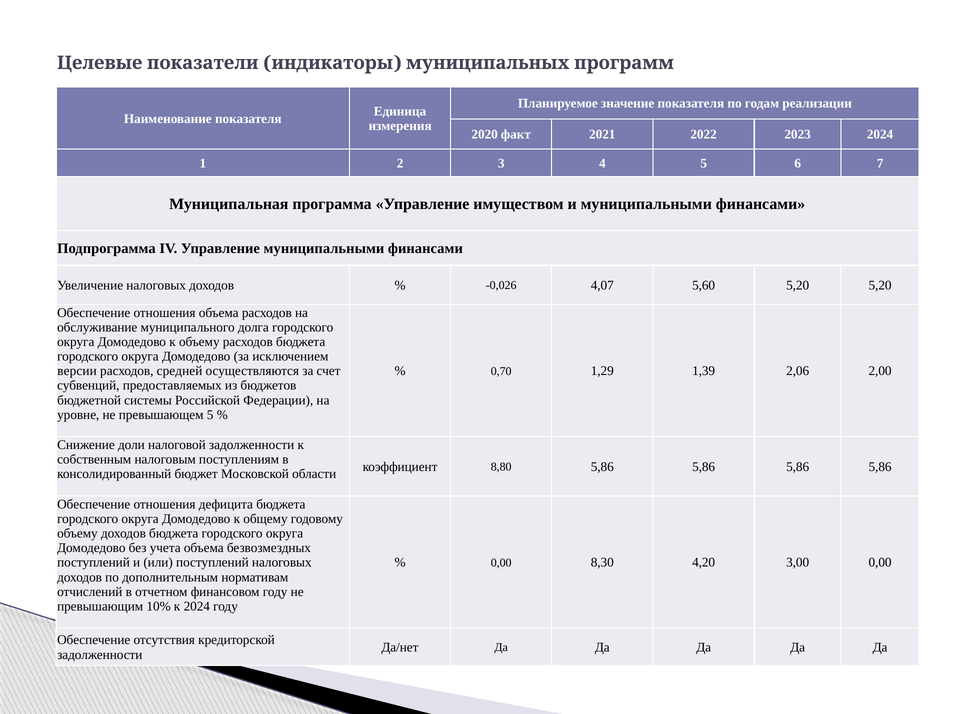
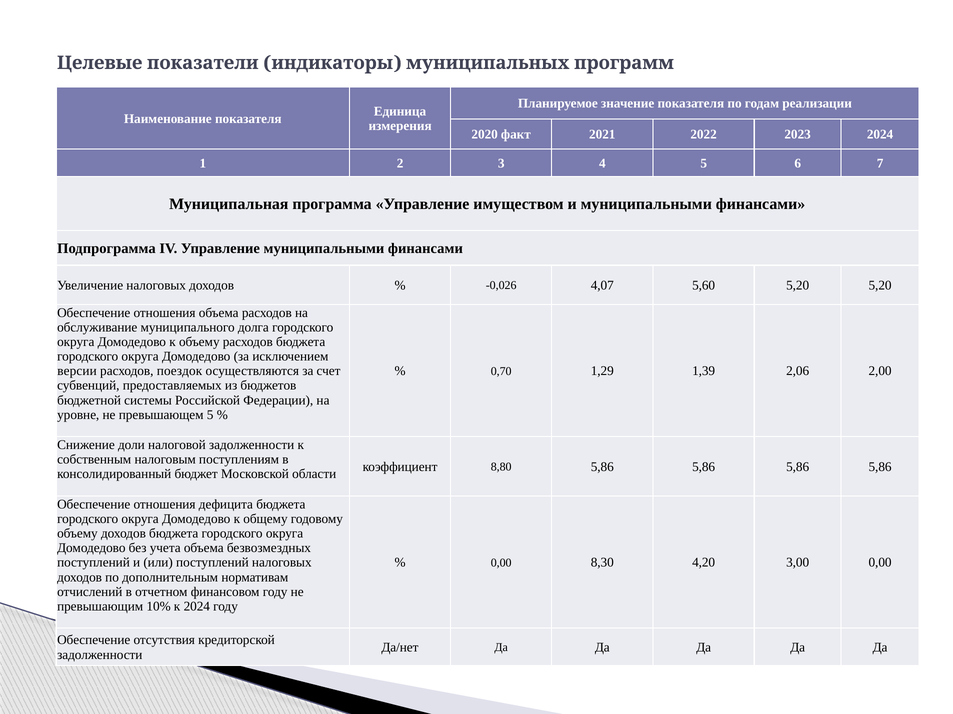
средней: средней -> поездок (179, 371)
